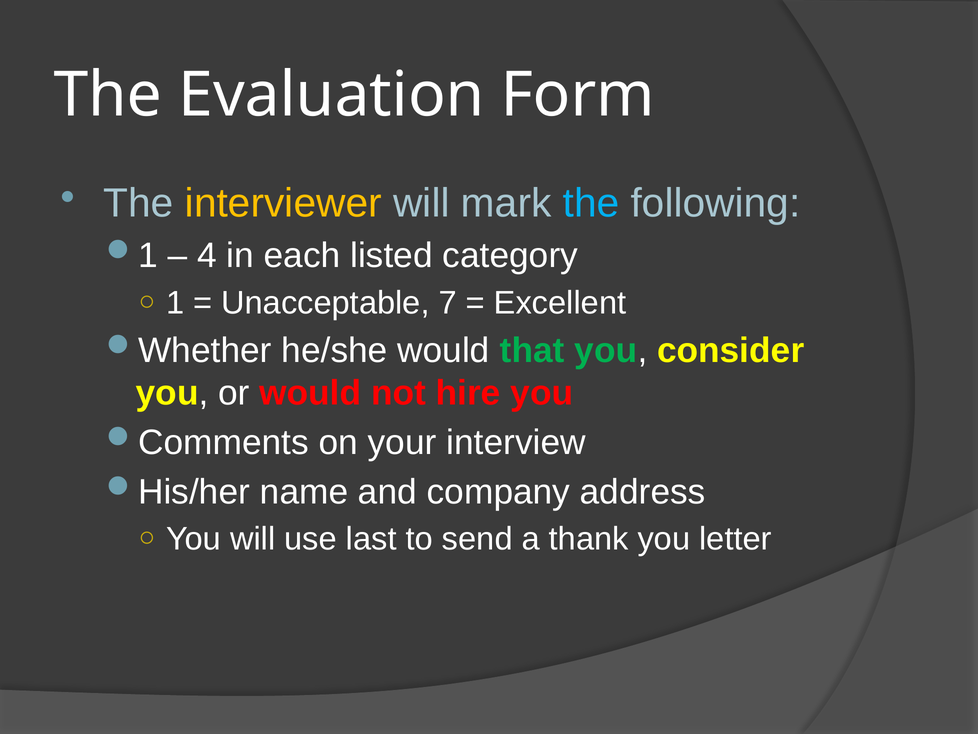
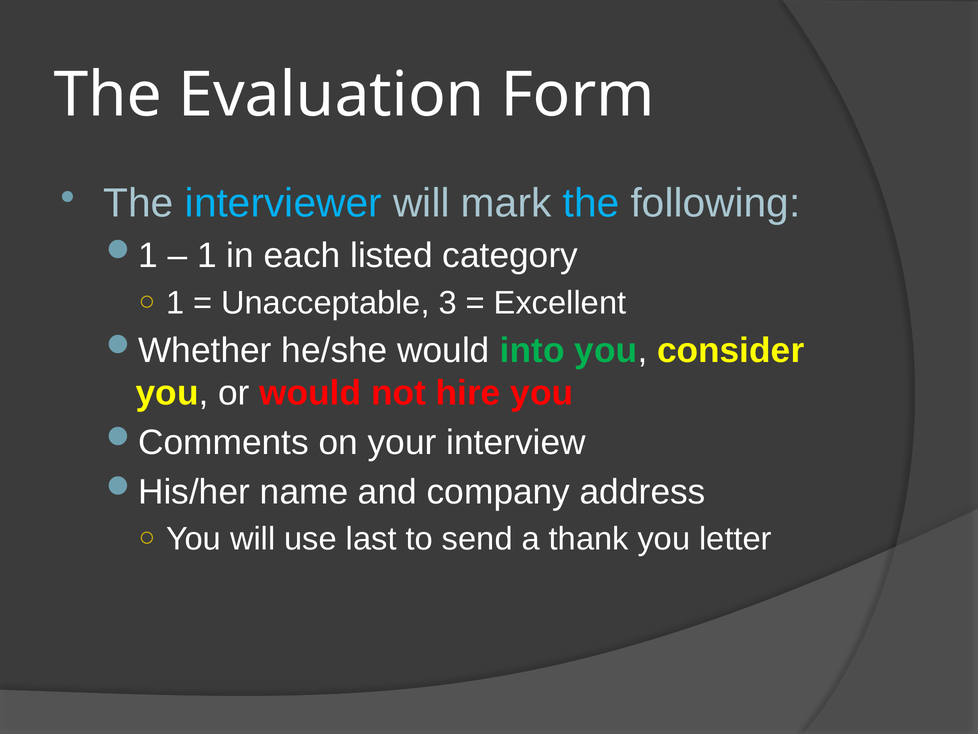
interviewer colour: yellow -> light blue (283, 203)
4: 4 -> 1 (207, 256)
7: 7 -> 3 (448, 303)
that: that -> into (532, 351)
